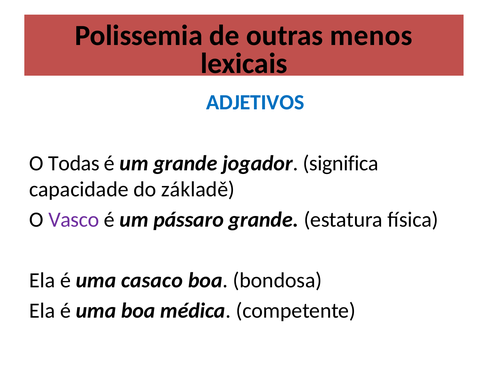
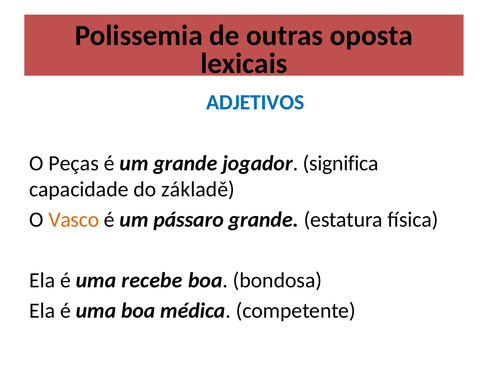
menos: menos -> oposta (371, 36)
Todas: Todas -> Peças (74, 163)
Vasco colour: purple -> orange (74, 220)
casaco: casaco -> recebe (152, 280)
